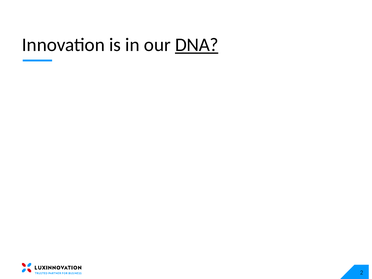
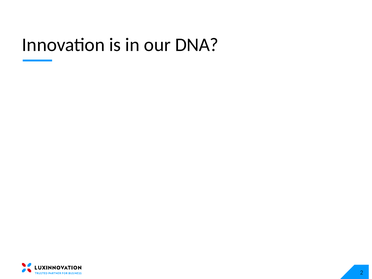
DNA underline: present -> none (197, 45)
